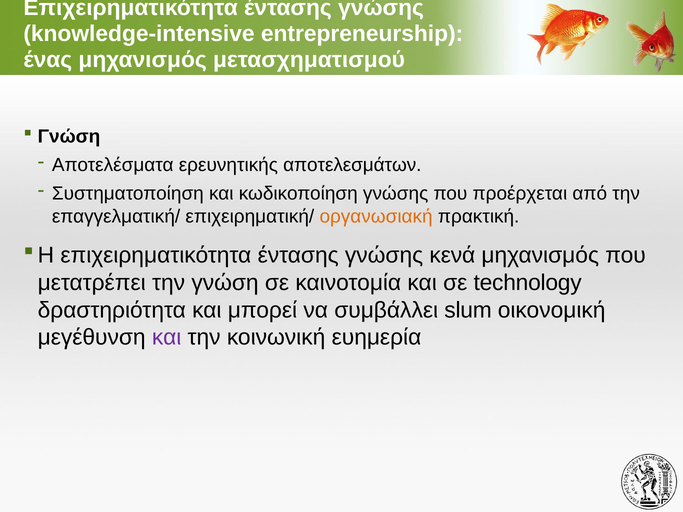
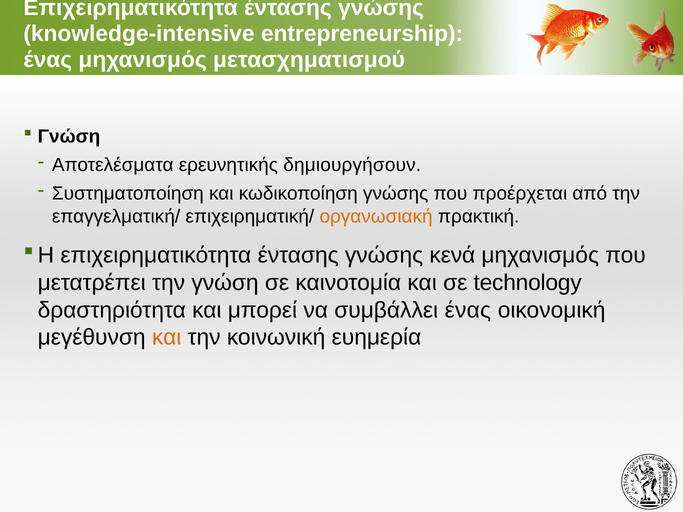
αποτελεσμάτων: αποτελεσμάτων -> δημιουργήσουν (352, 165)
συμβάλλει slum: slum -> ένας (468, 310)
και colour: purple -> orange (167, 338)
